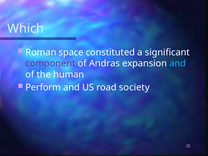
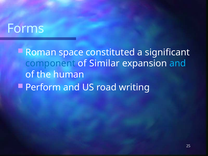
Which: Which -> Forms (26, 29)
component colour: purple -> blue (50, 63)
Andras: Andras -> Similar (104, 63)
society: society -> writing (134, 87)
